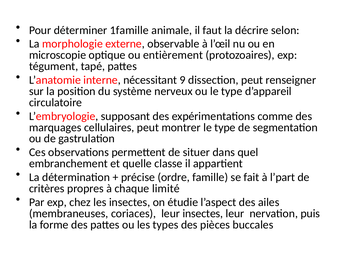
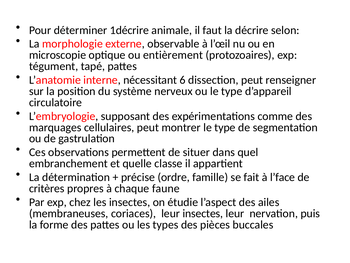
1famille: 1famille -> 1décrire (129, 30)
9: 9 -> 6 (183, 80)
l’part: l’part -> l’face (283, 177)
limité: limité -> faune (166, 188)
